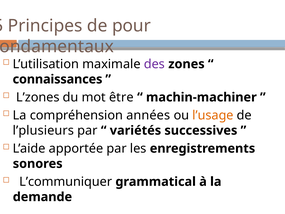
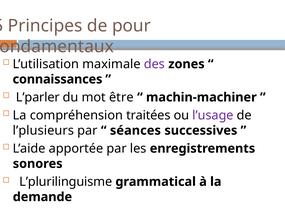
L’zones: L’zones -> L’parler (38, 97)
années: années -> traitées (148, 115)
l’usage colour: orange -> purple (213, 115)
variétés: variétés -> séances (135, 130)
L’communiquer: L’communiquer -> L’plurilinguisme (66, 181)
